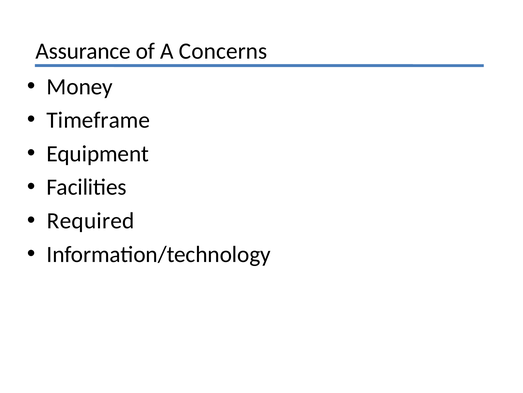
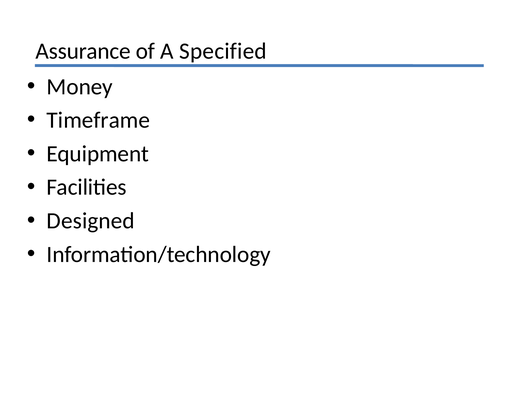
Concerns: Concerns -> Specified (223, 51)
Required: Required -> Designed (91, 220)
